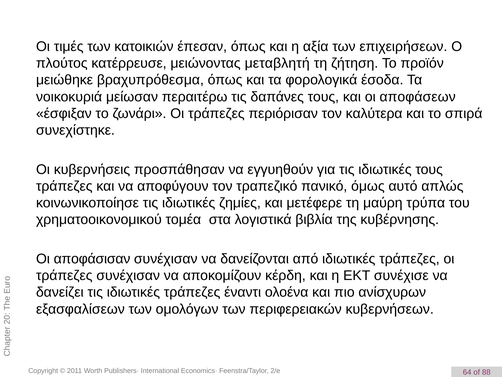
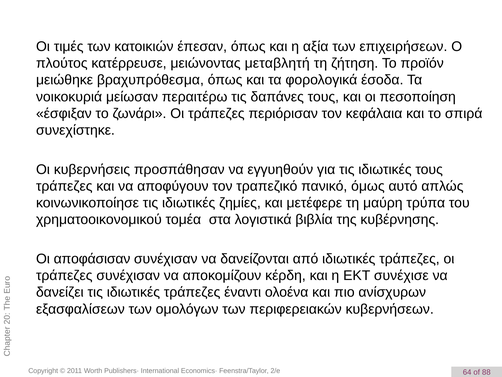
αποφάσεων: αποφάσεων -> πεσοποίηση (418, 97)
καλύτερα: καλύτερα -> κεφάλαια (374, 113)
